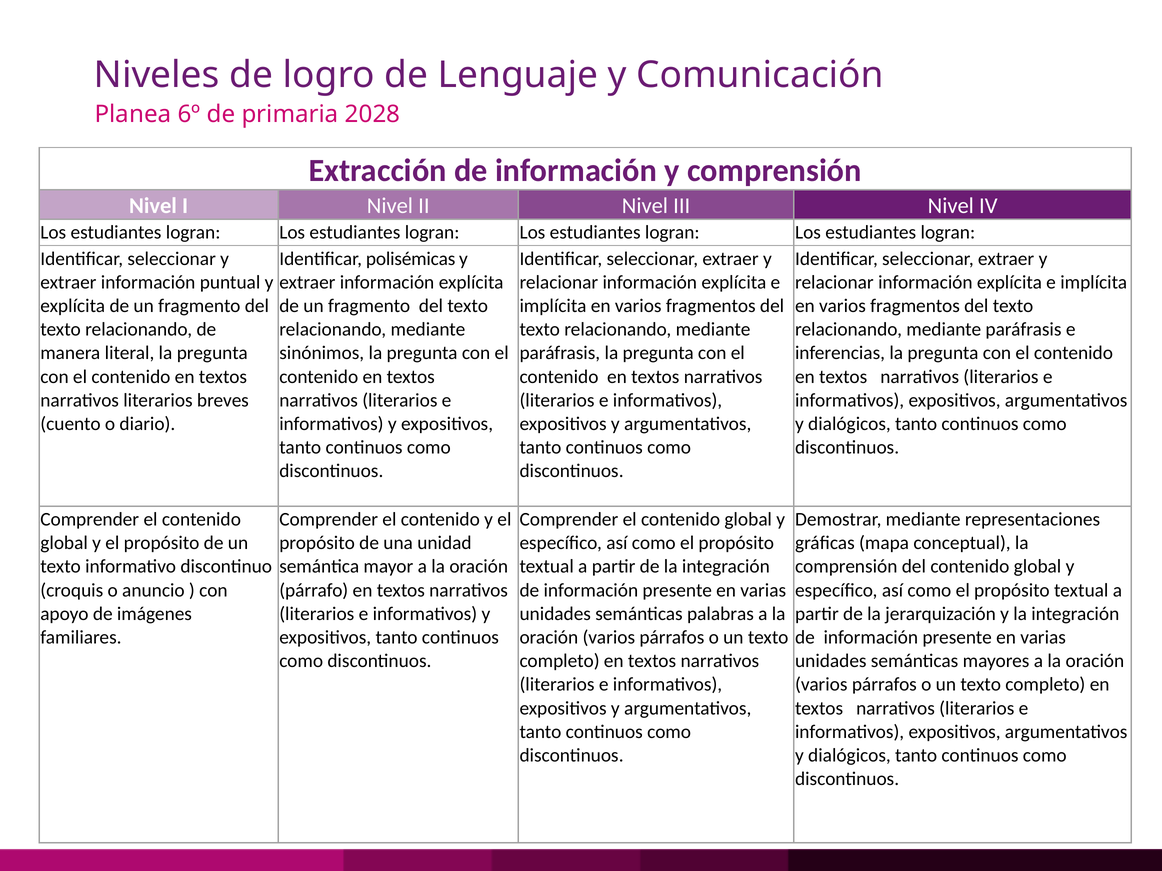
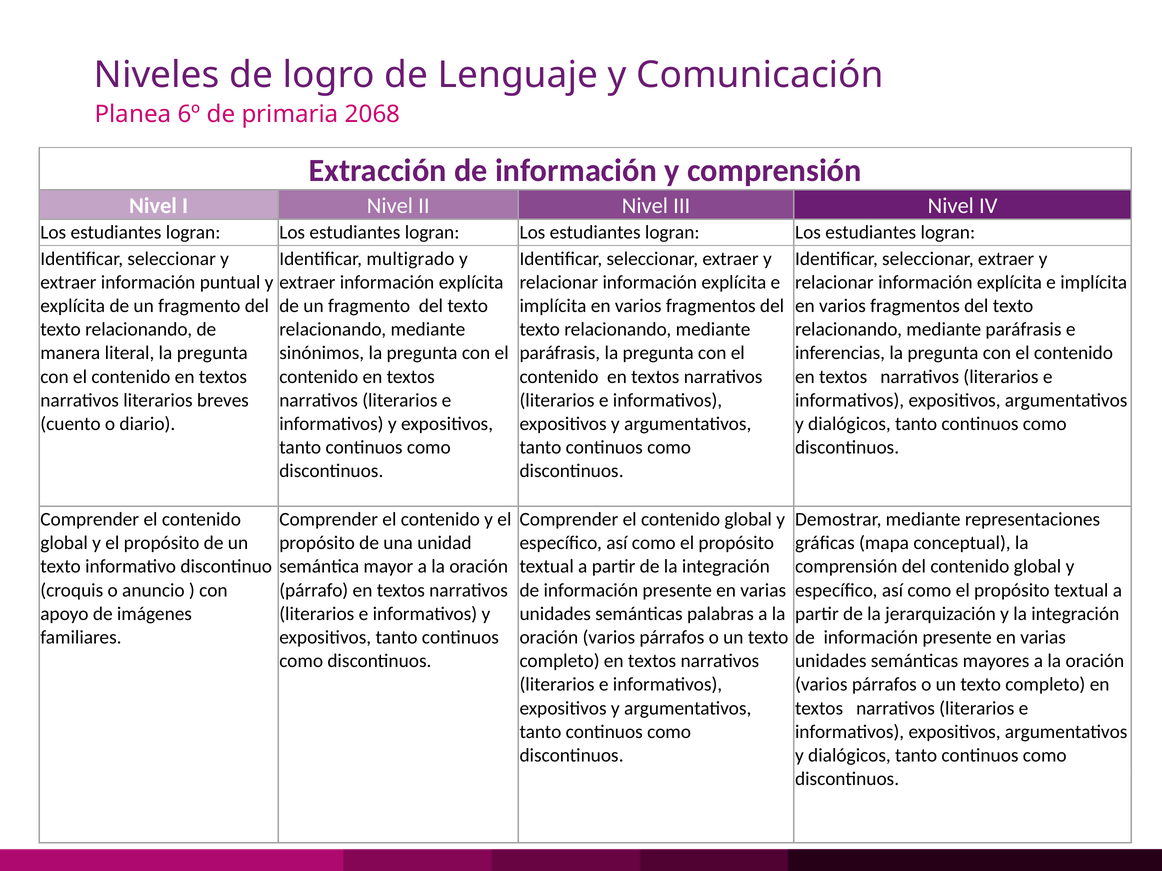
2028: 2028 -> 2068 (373, 114)
polisémicas: polisémicas -> multigrado (410, 259)
